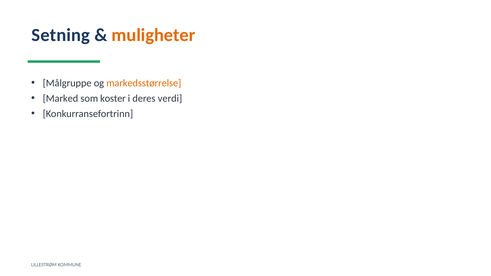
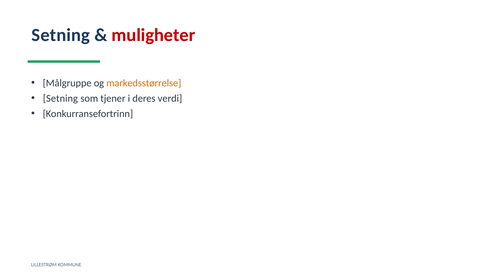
muligheter colour: orange -> red (153, 35)
Marked: Marked -> Setning (60, 99)
koster: koster -> tjener (113, 99)
